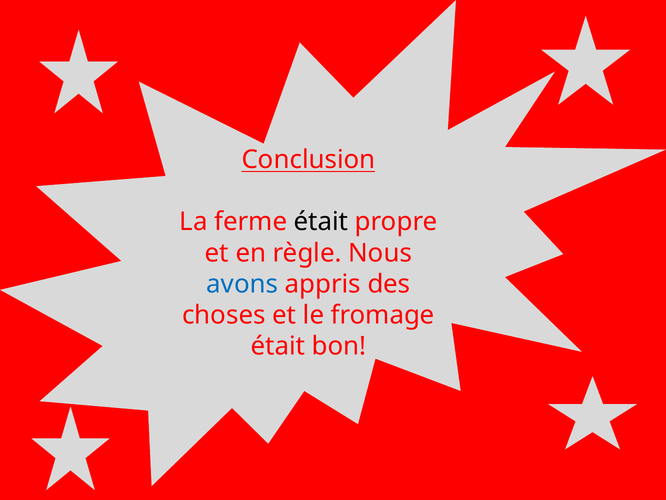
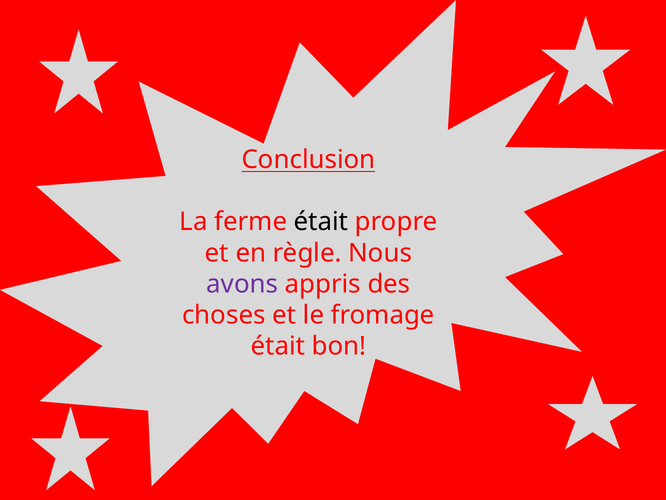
avons colour: blue -> purple (242, 284)
